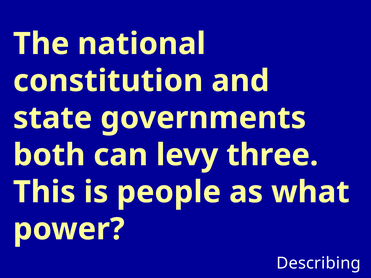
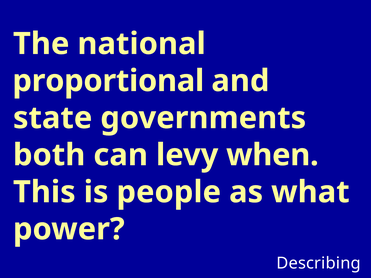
constitution: constitution -> proportional (108, 81)
three: three -> when (272, 155)
